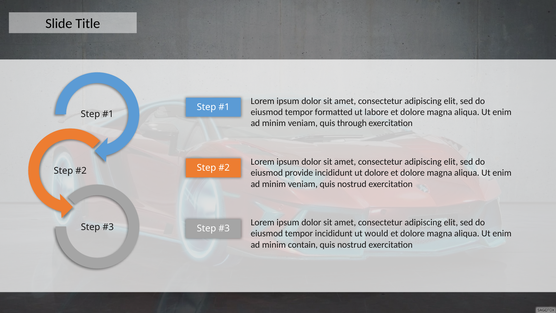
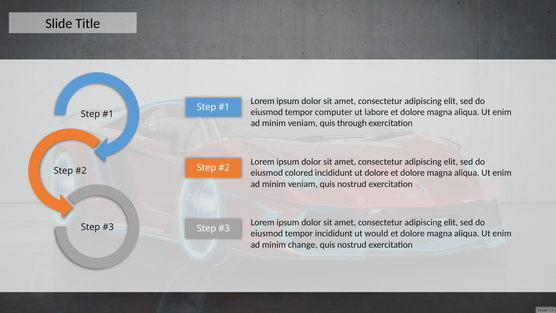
formatted: formatted -> computer (334, 112)
provide: provide -> colored (299, 173)
contain: contain -> change (303, 244)
